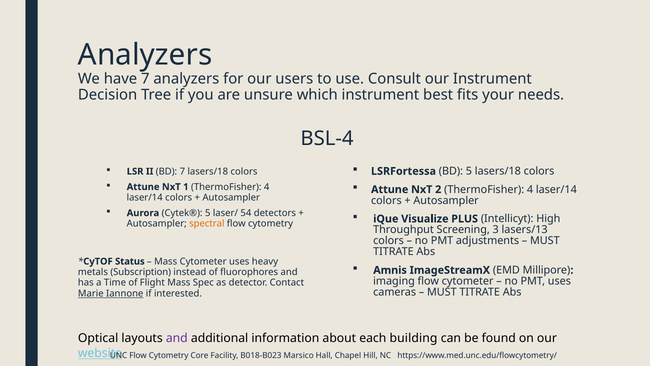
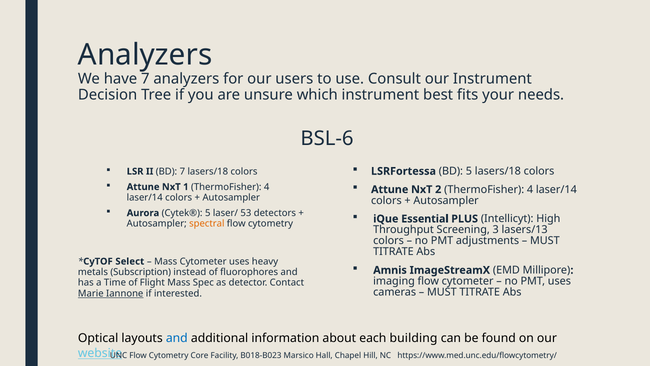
BSL-4: BSL-4 -> BSL-6 (327, 138)
54: 54 -> 53 (246, 213)
Visualize: Visualize -> Essential (425, 219)
Status: Status -> Select (130, 261)
and colour: purple -> blue (177, 338)
